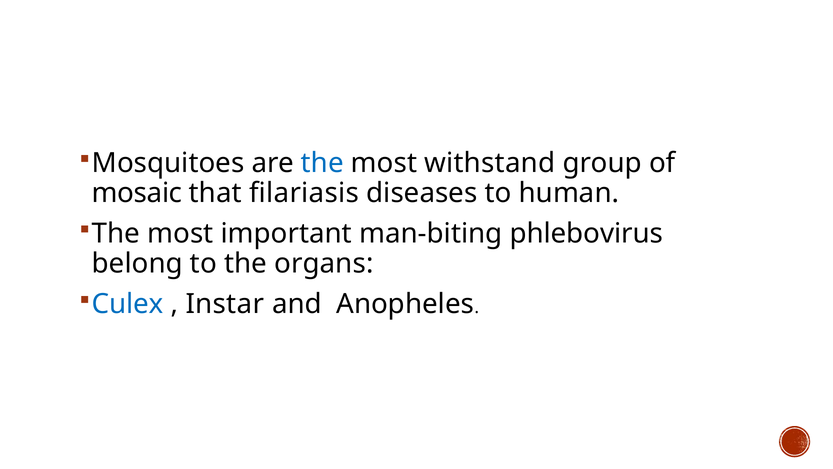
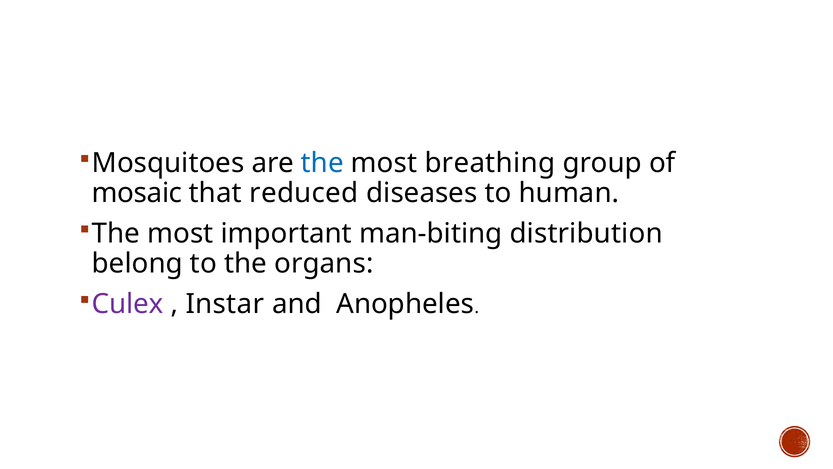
withstand: withstand -> breathing (490, 163)
filariasis: filariasis -> reduced (304, 193)
phlebovirus: phlebovirus -> distribution (586, 233)
Culex colour: blue -> purple (128, 304)
